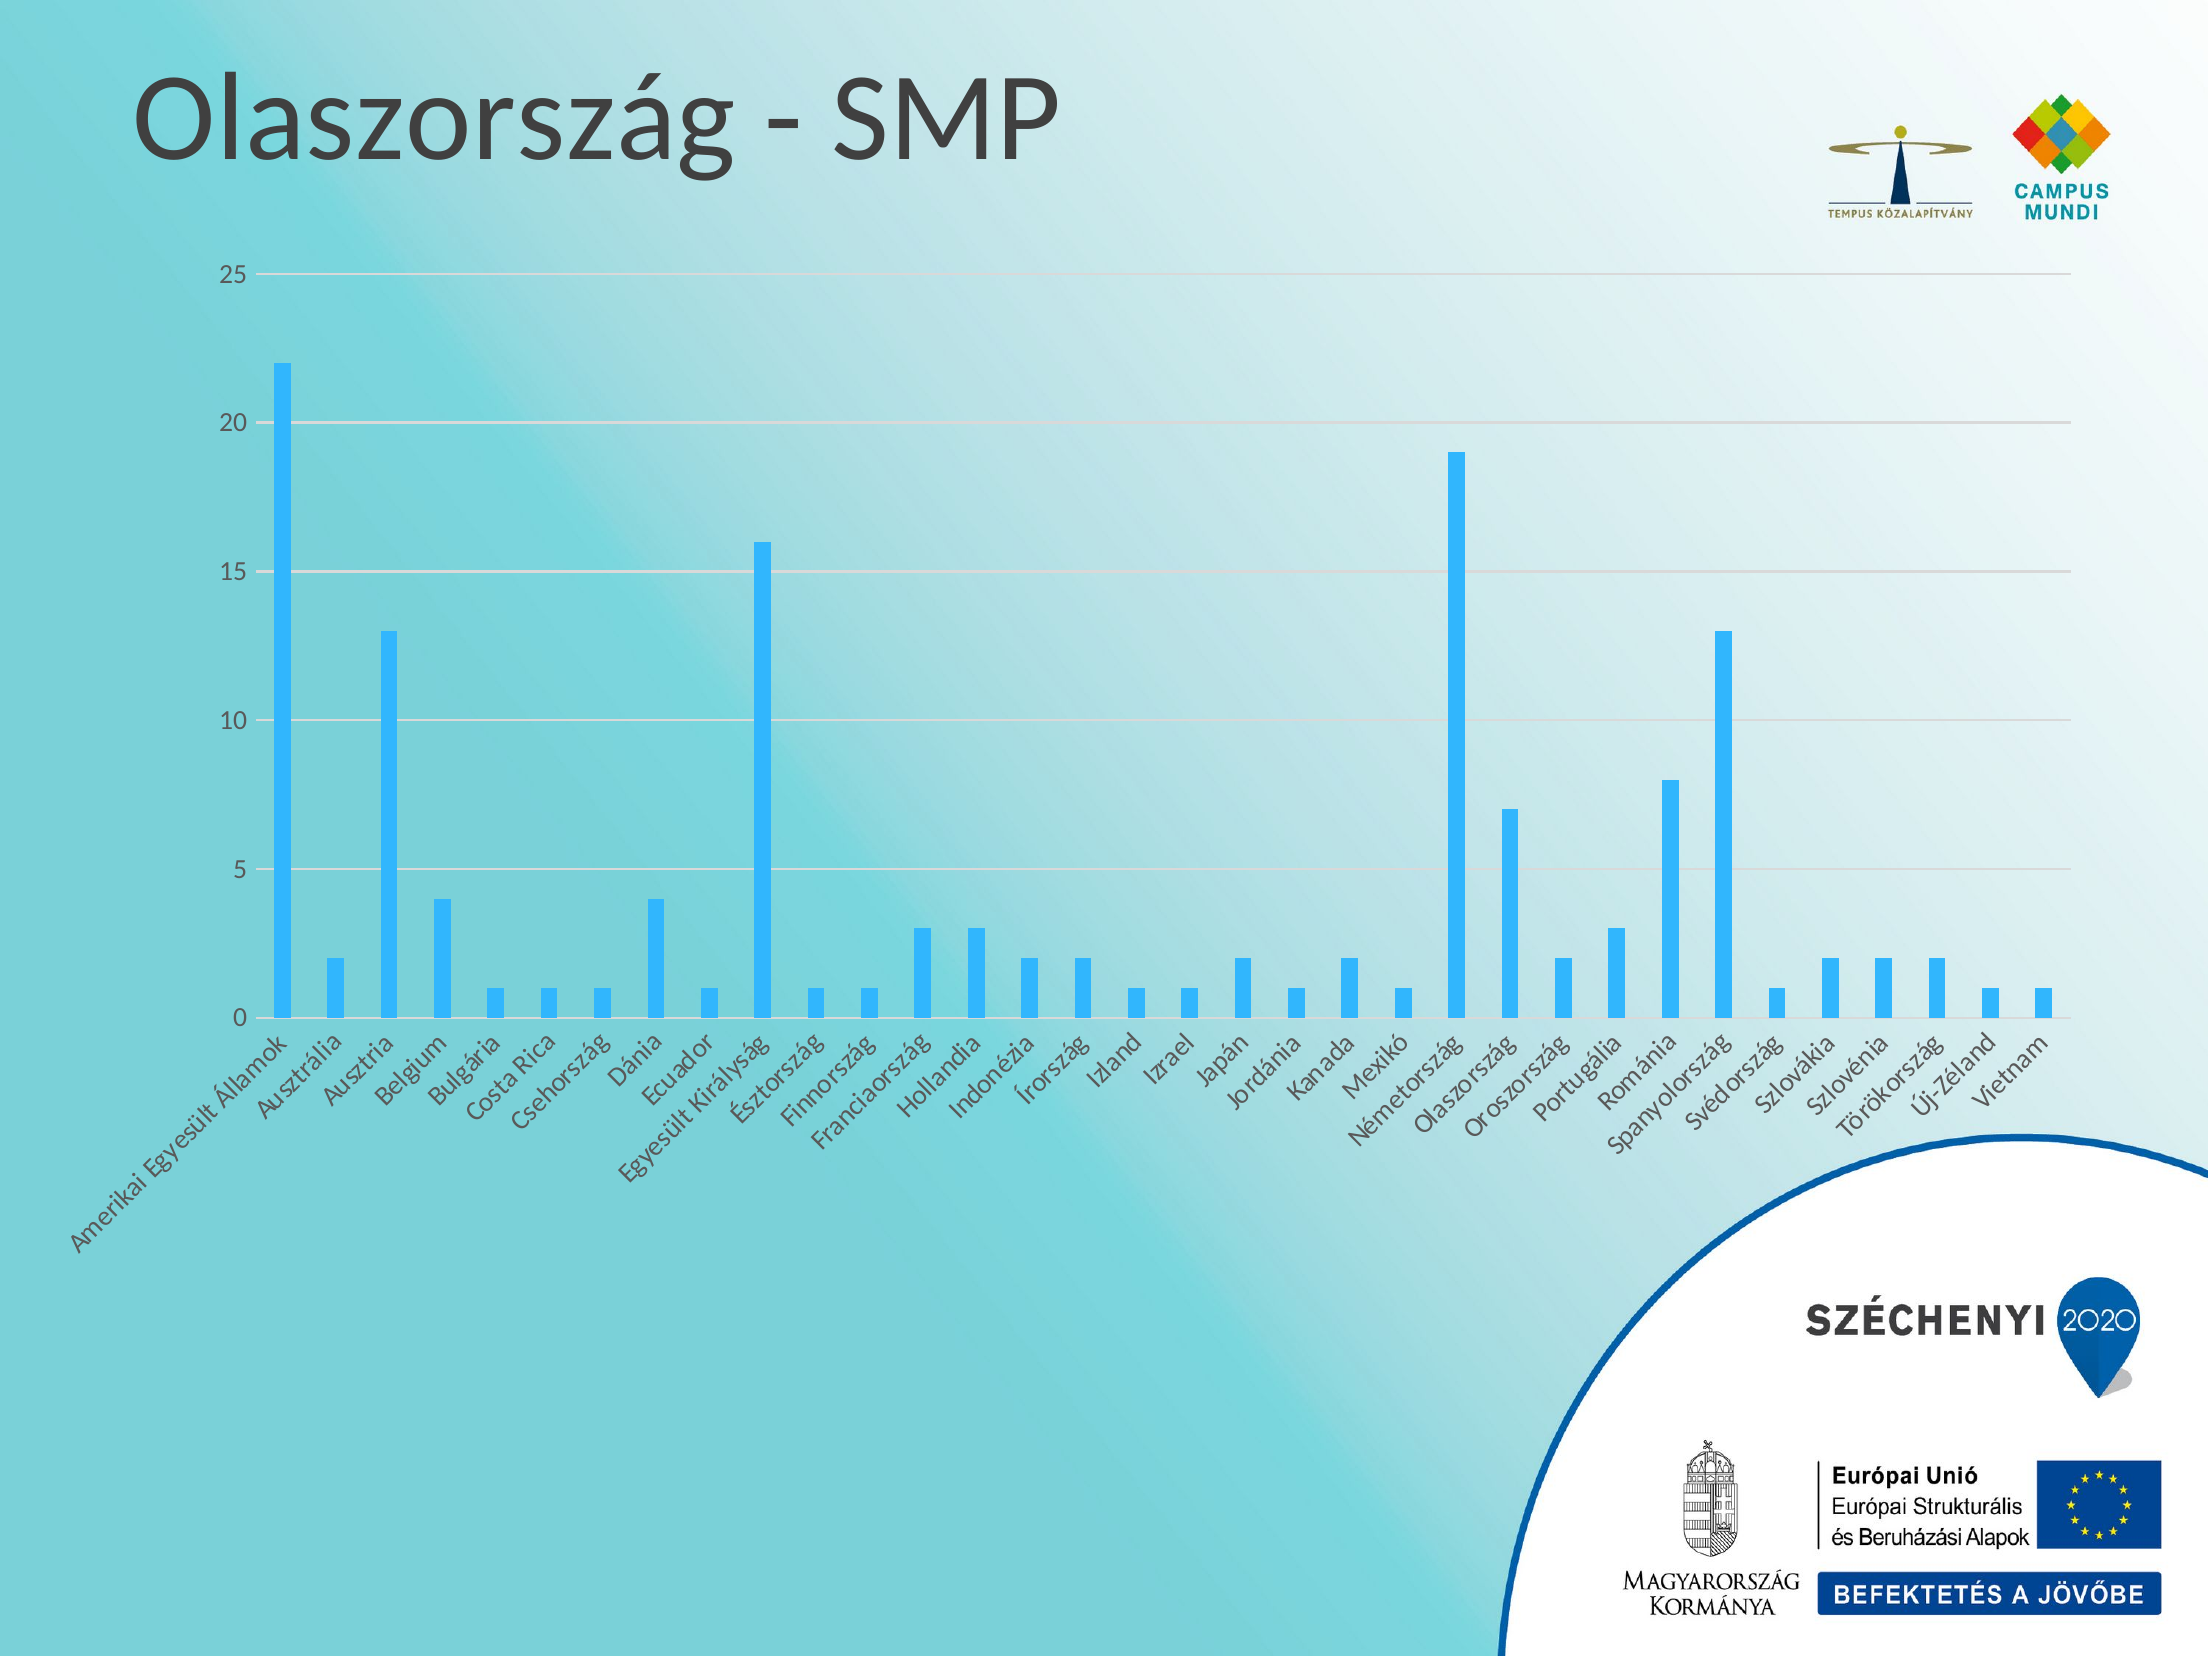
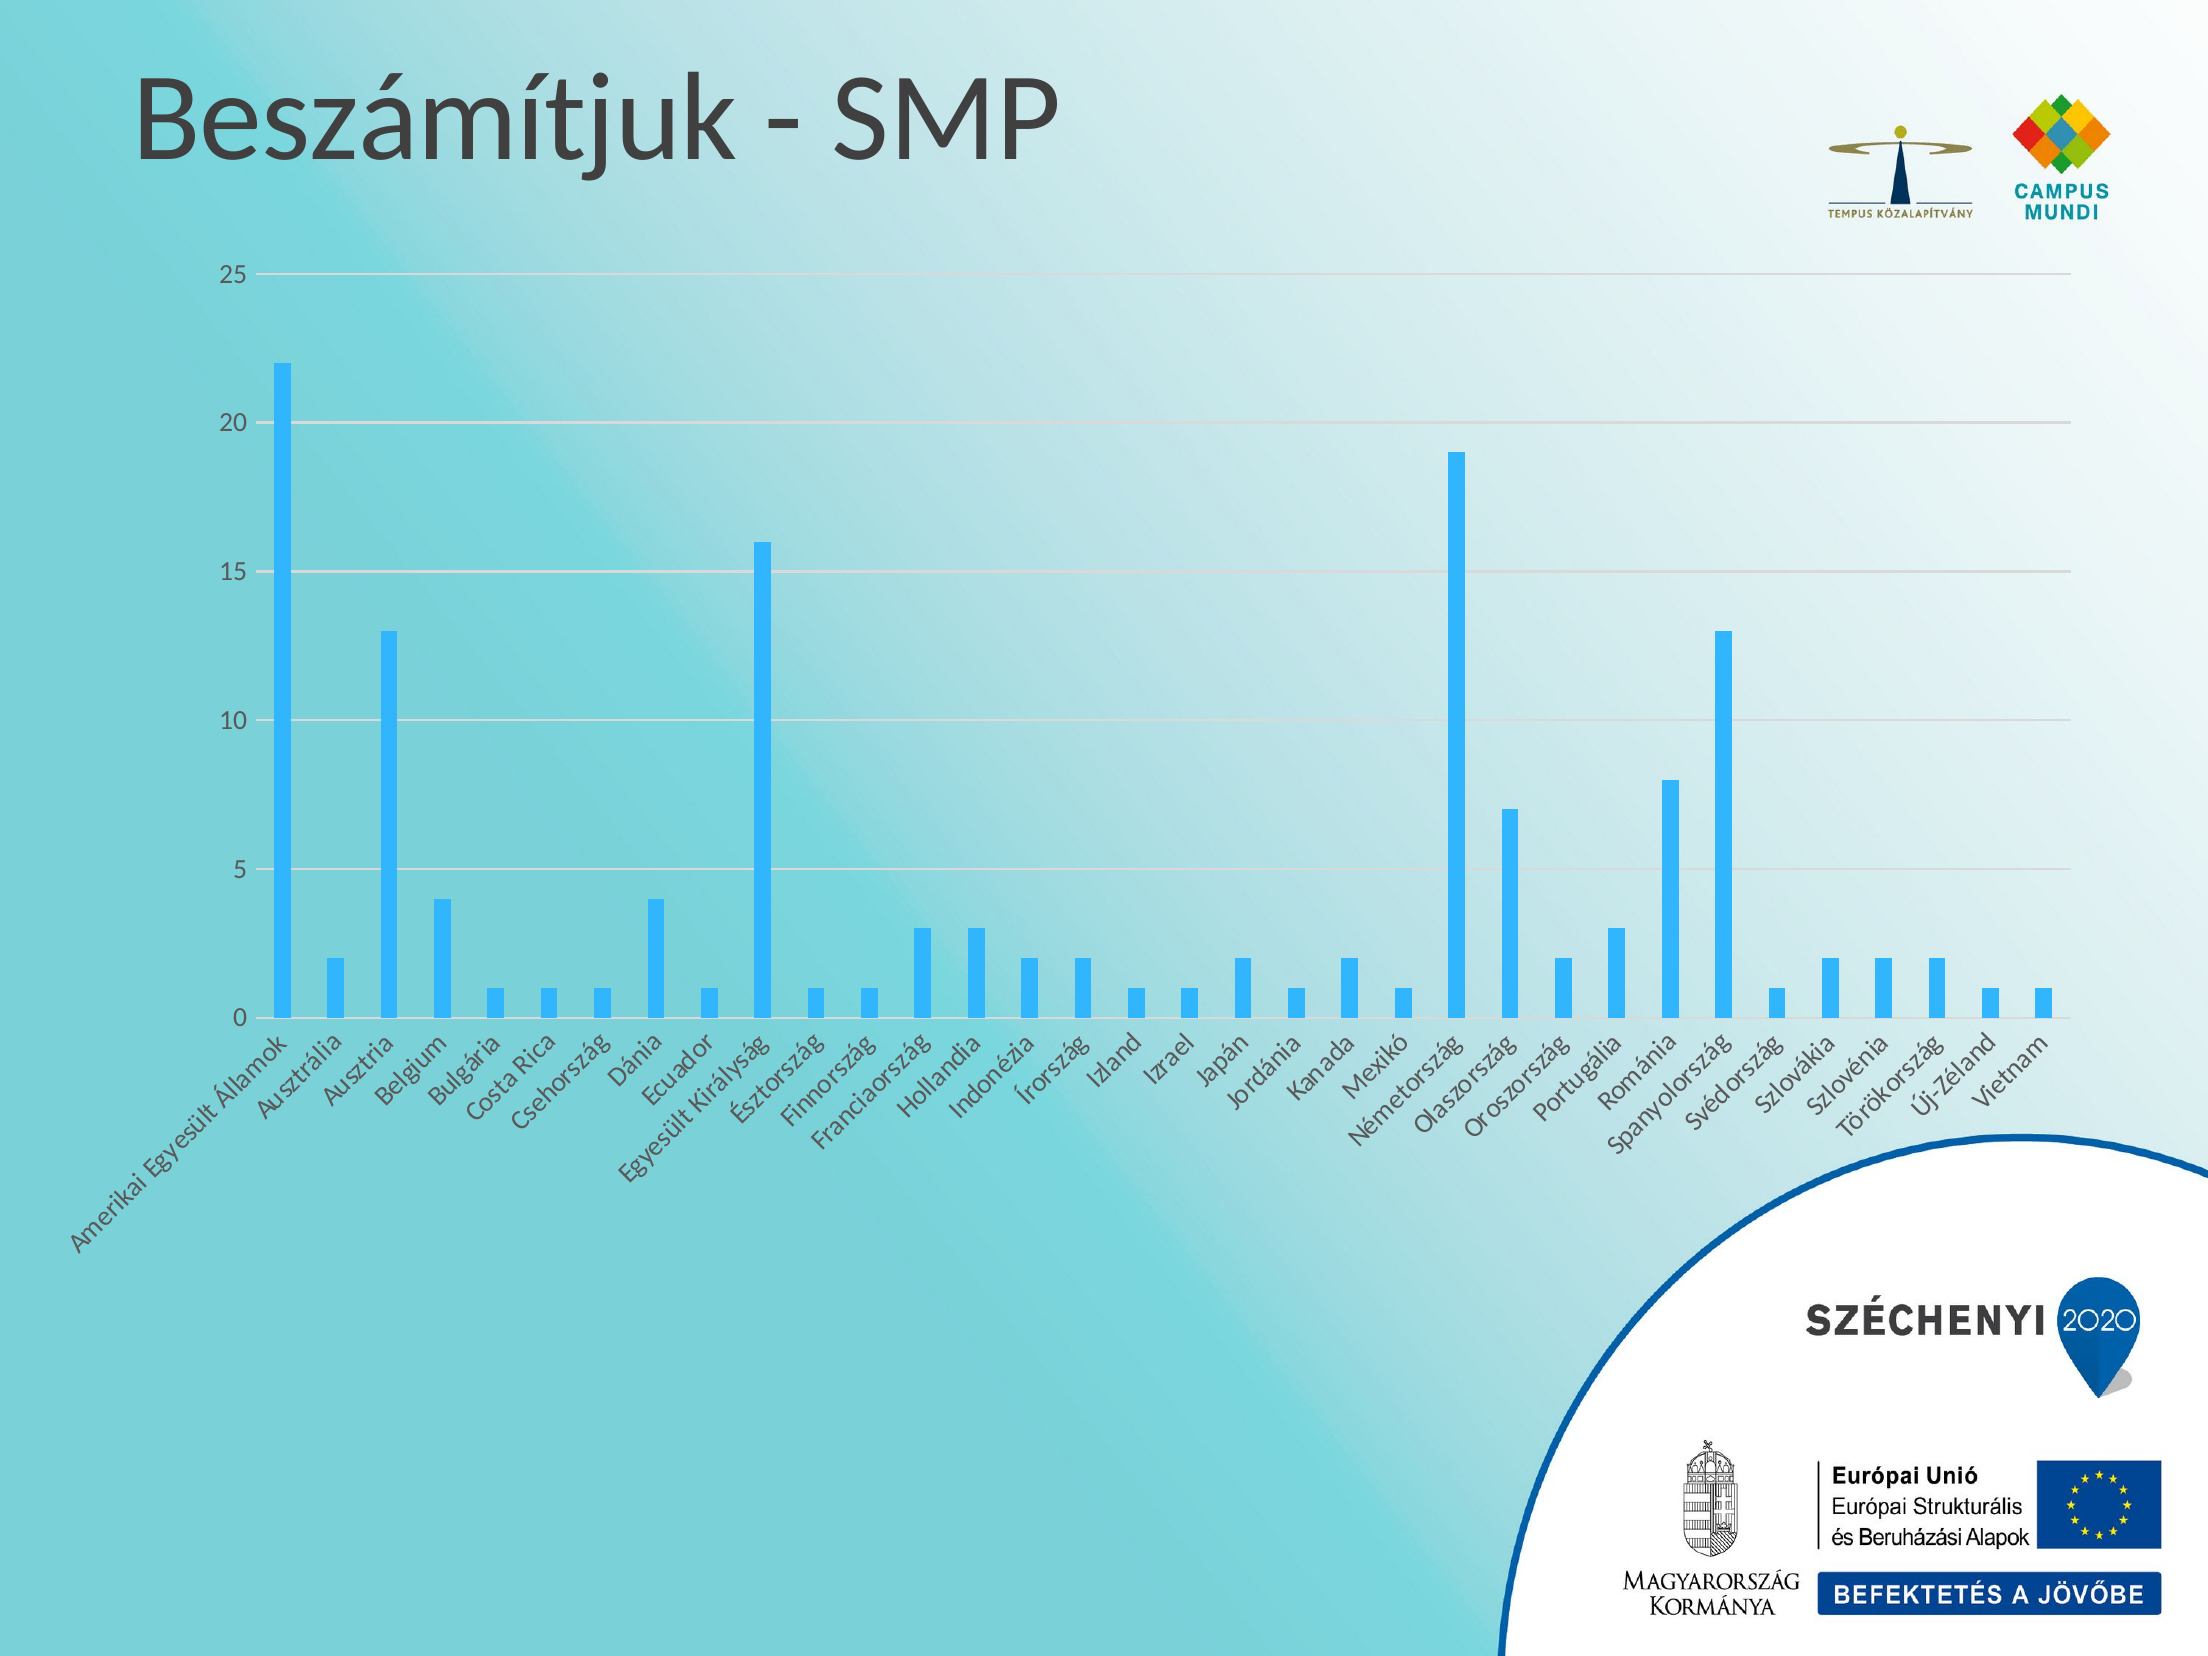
Olaszország: Olaszország -> Beszámítjuk (435, 118)
